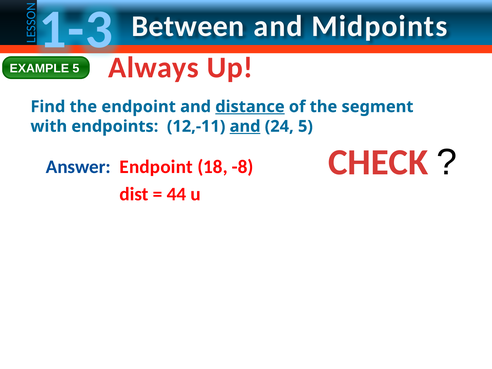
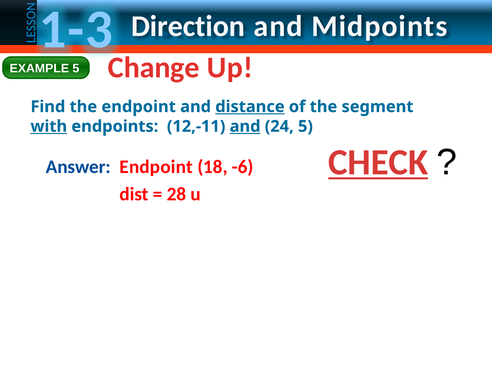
Between: Between -> Direction (188, 26)
Always: Always -> Change (154, 68)
with underline: none -> present (49, 126)
CHECK underline: none -> present (378, 162)
-8: -8 -> -6 (243, 167)
44: 44 -> 28 (176, 194)
